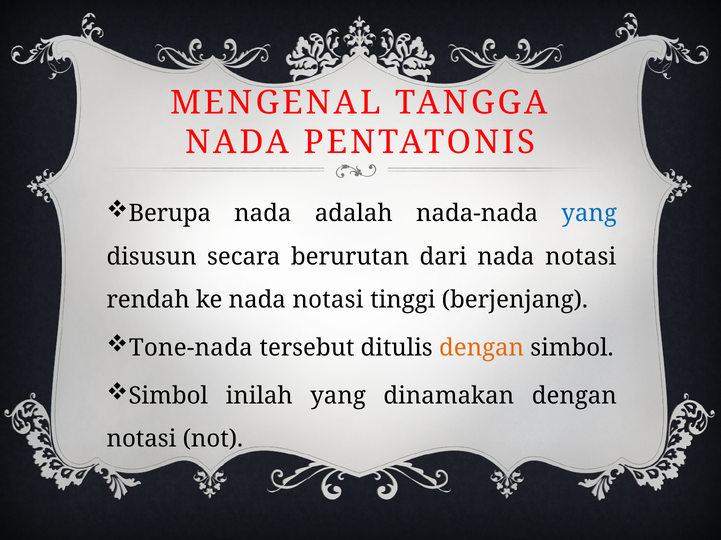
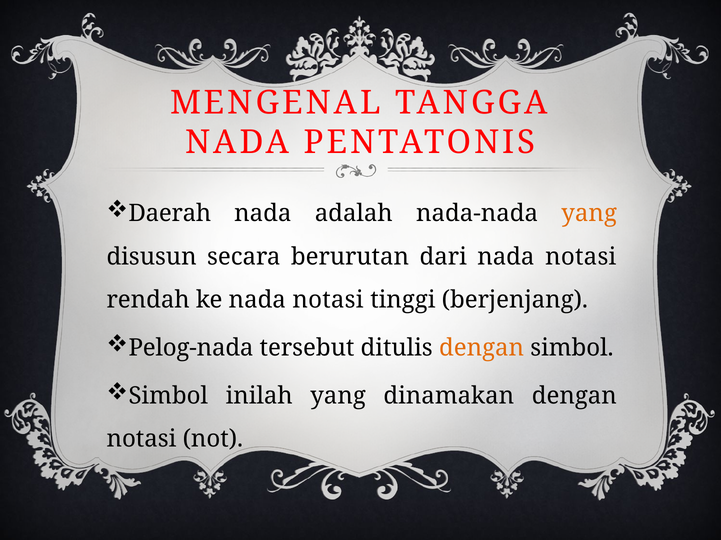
Berupa: Berupa -> Daerah (170, 214)
yang colour: blue -> orange (589, 214)
Tone-nada: Tone-nada -> Pelog-nada (191, 348)
